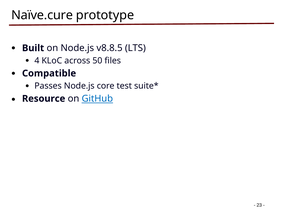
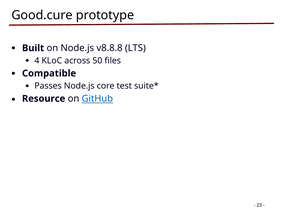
Naïve.cure: Naïve.cure -> Good.cure (42, 15)
v8.8.5: v8.8.5 -> v8.8.8 (110, 48)
